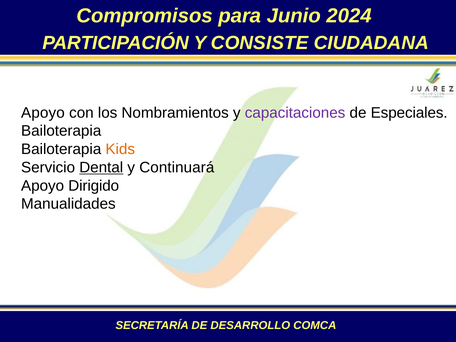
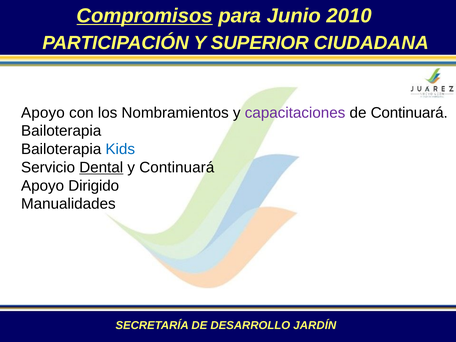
Compromisos underline: none -> present (145, 16)
2024: 2024 -> 2010 (349, 16)
CONSISTE: CONSISTE -> SUPERIOR (260, 43)
de Especiales: Especiales -> Continuará (409, 113)
Kids colour: orange -> blue (120, 149)
COMCA: COMCA -> JARDÍN (315, 325)
